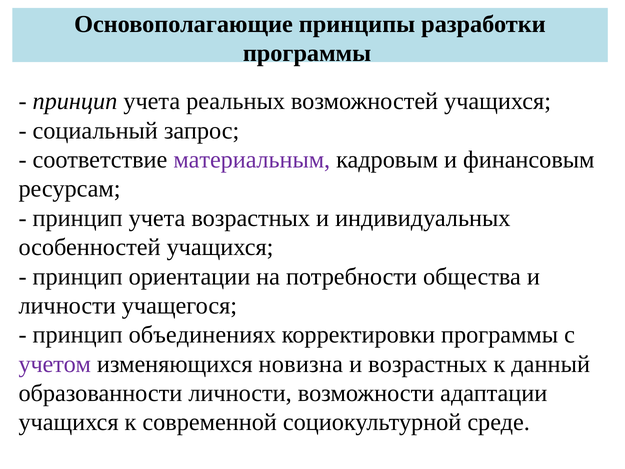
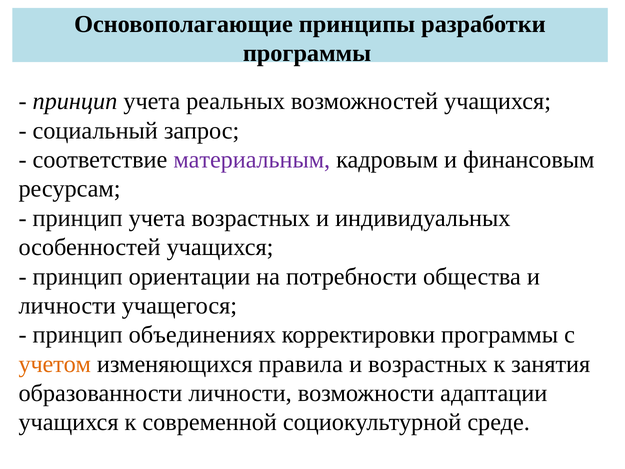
учетом colour: purple -> orange (55, 364)
новизна: новизна -> правила (301, 364)
данный: данный -> занятия (551, 364)
